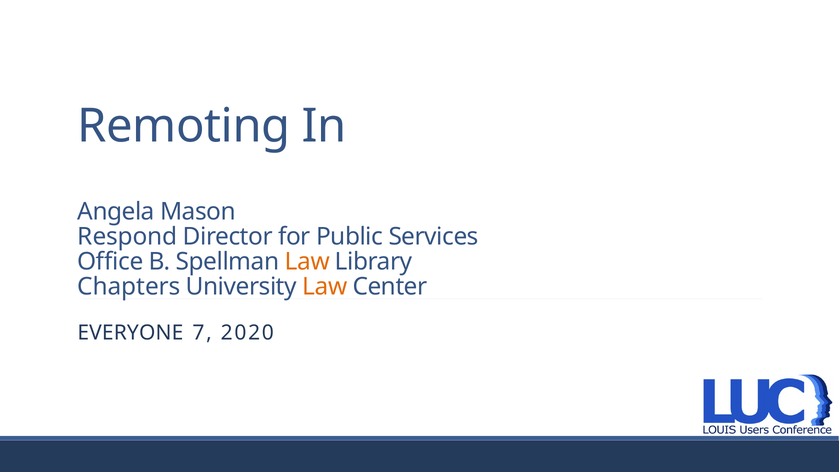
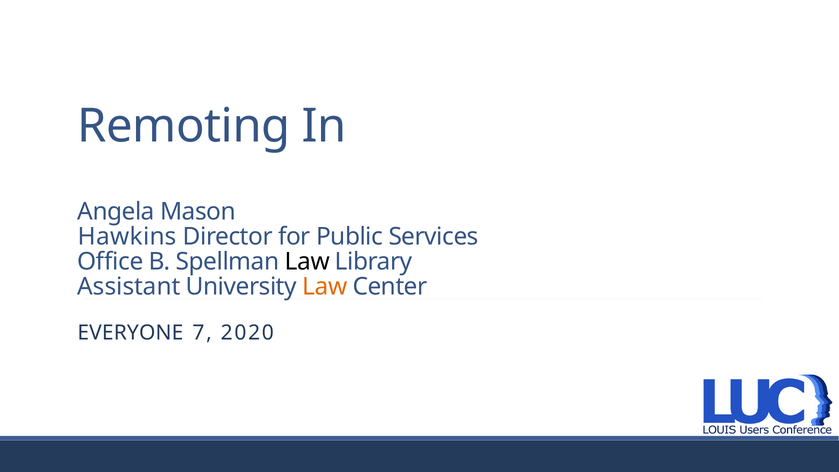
Respond: Respond -> Hawkins (127, 236)
Law colour: orange -> black (307, 261)
Chapters: Chapters -> Assistant (129, 286)
